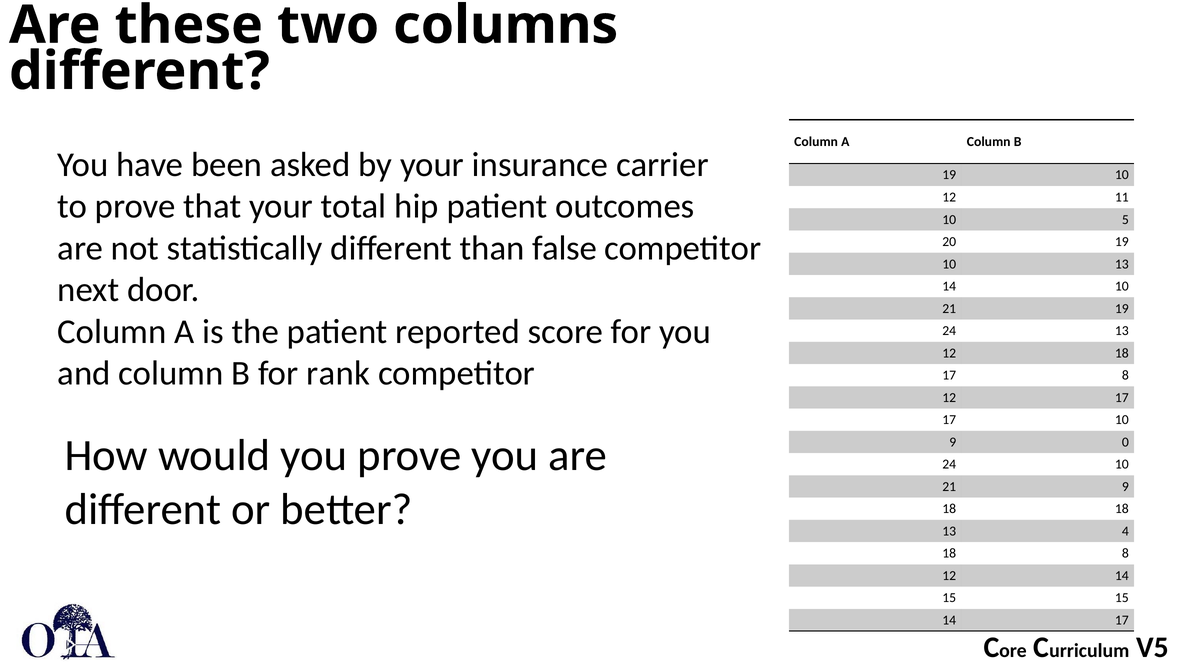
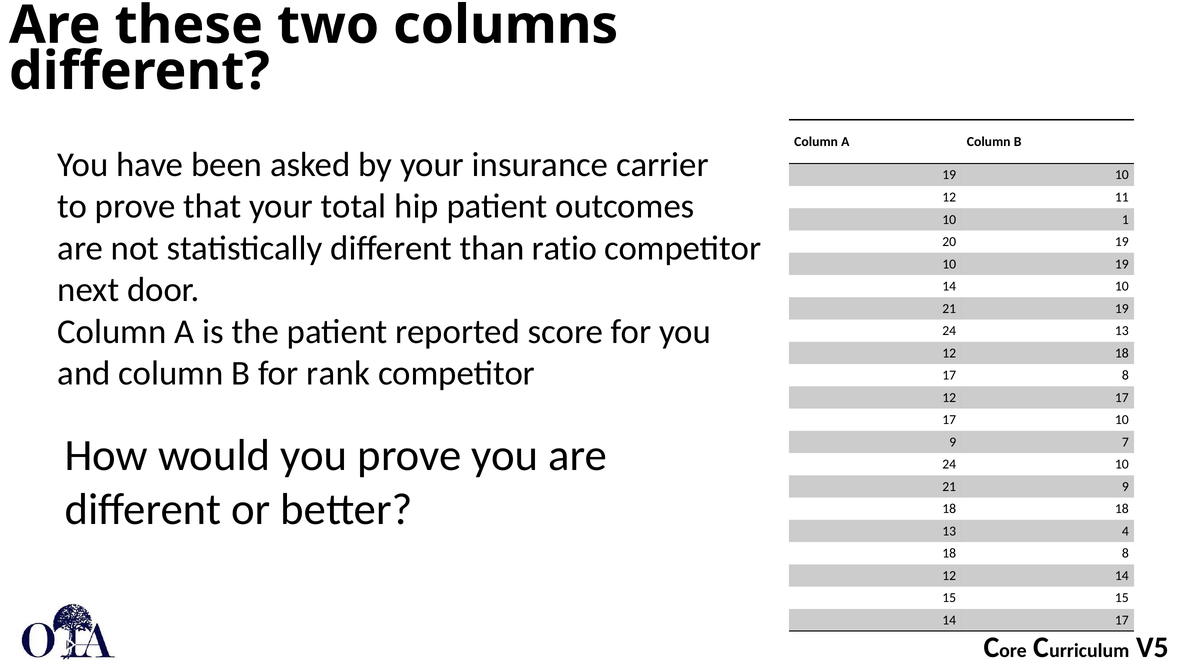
5: 5 -> 1 (1125, 220)
false: false -> ratio (565, 248)
10 13: 13 -> 19 (1122, 264)
0: 0 -> 7 (1125, 443)
